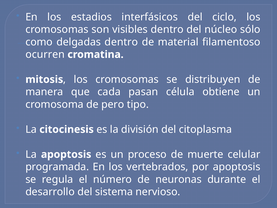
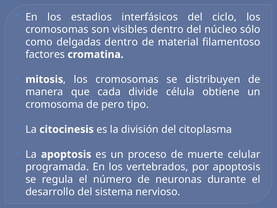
ocurren: ocurren -> factores (45, 54)
pasan: pasan -> divide (143, 92)
